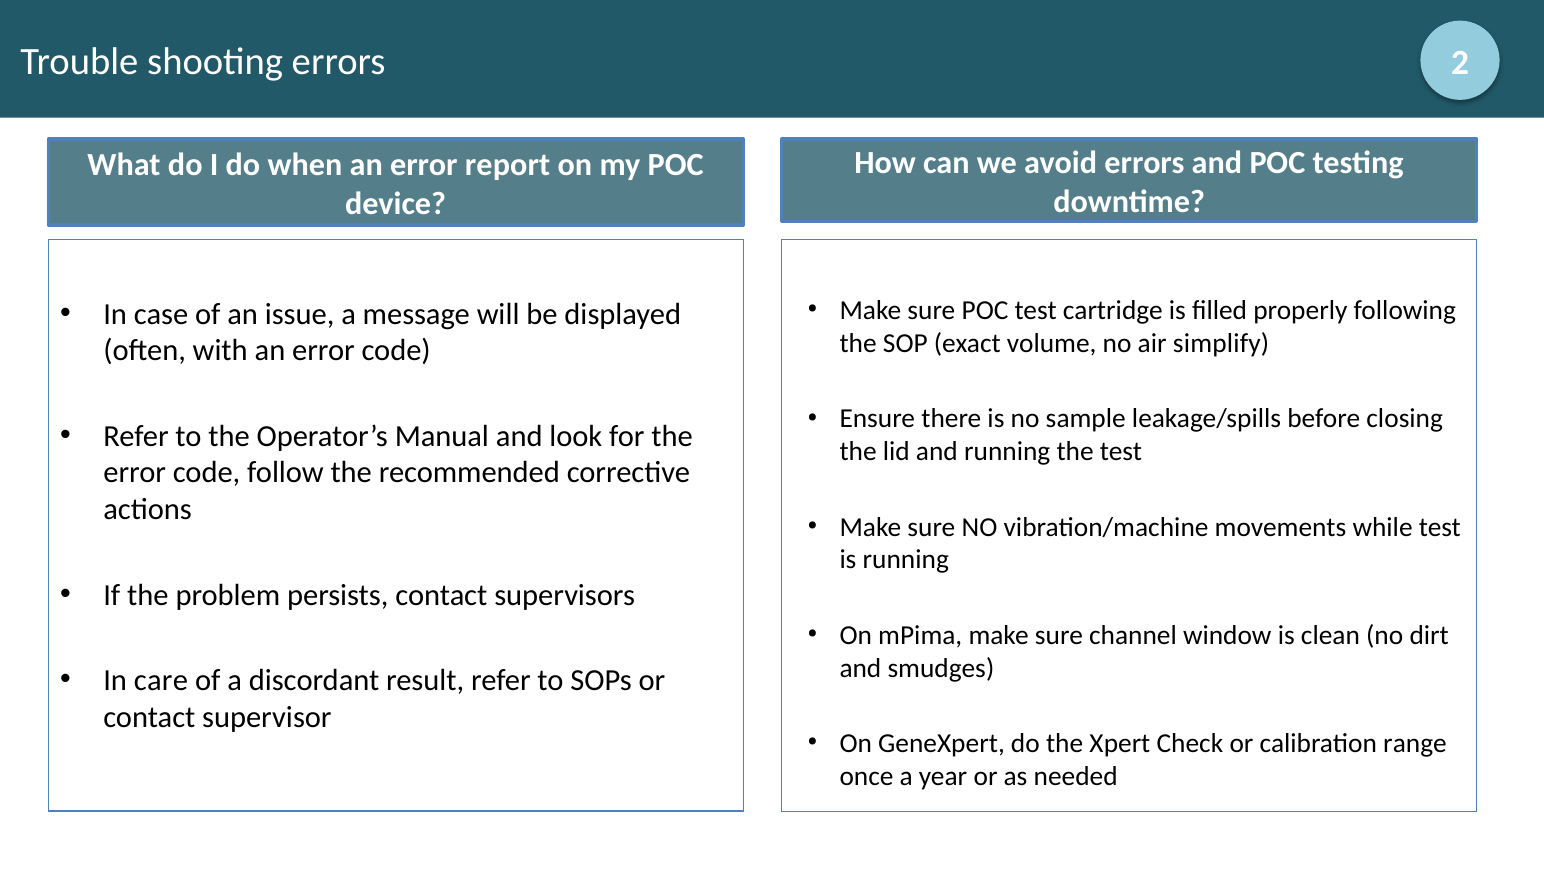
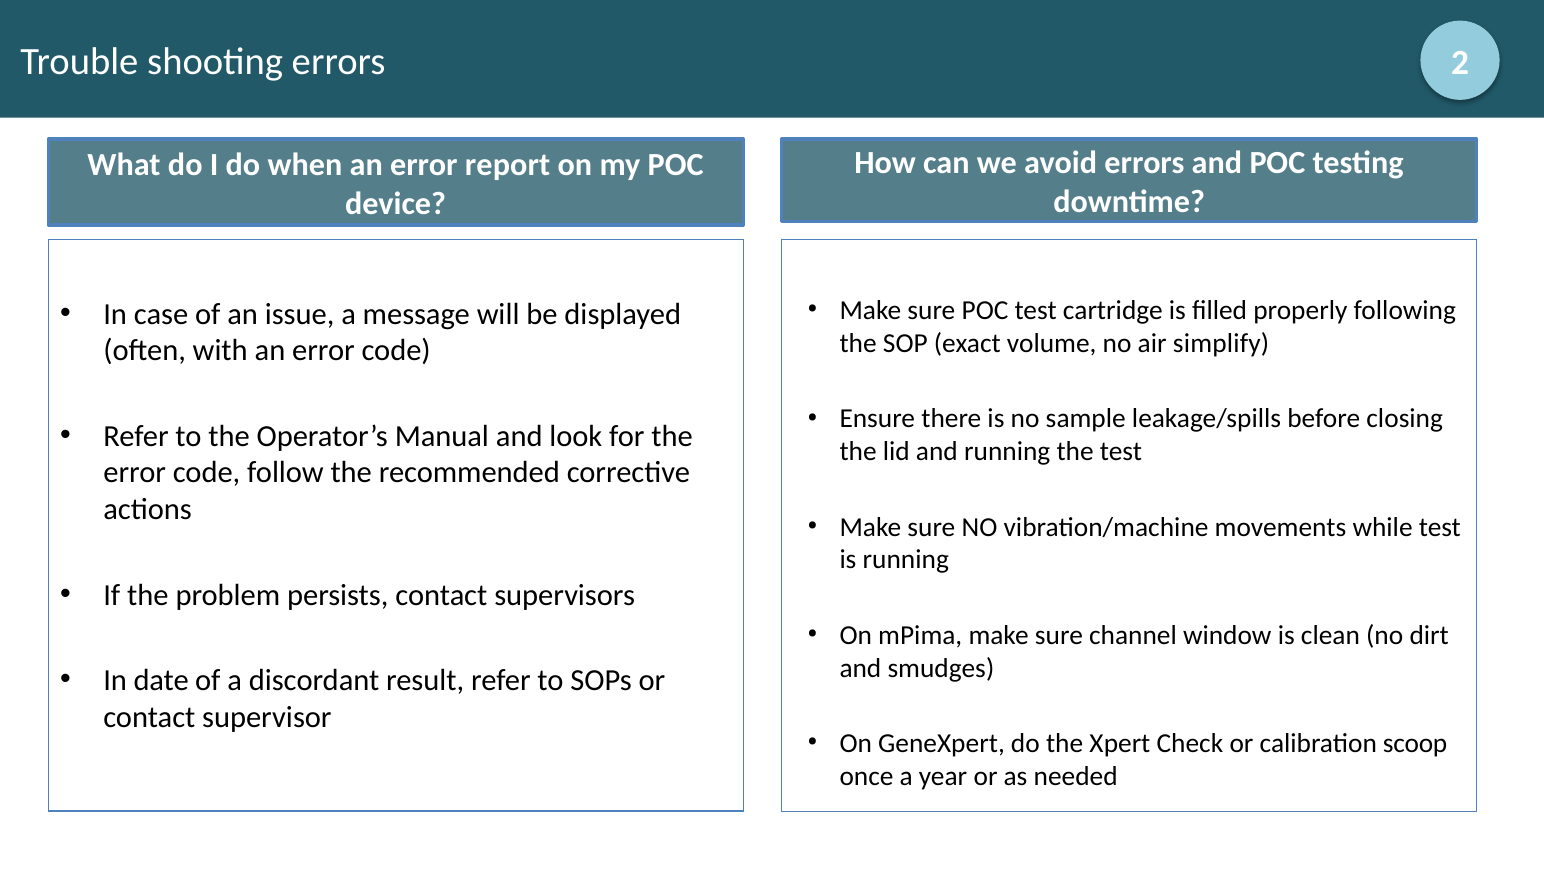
care: care -> date (161, 680)
range: range -> scoop (1415, 743)
